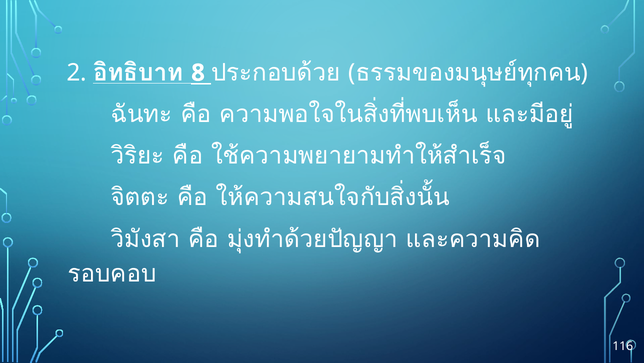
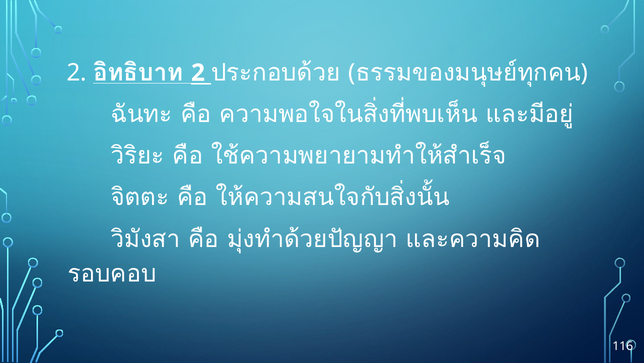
8: 8 -> 2 (198, 73)
